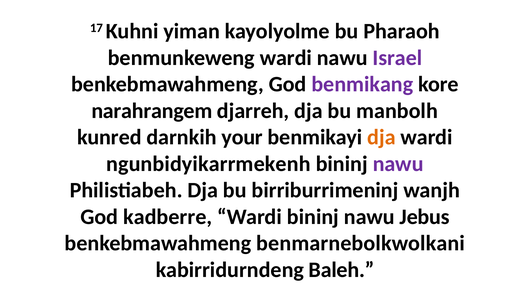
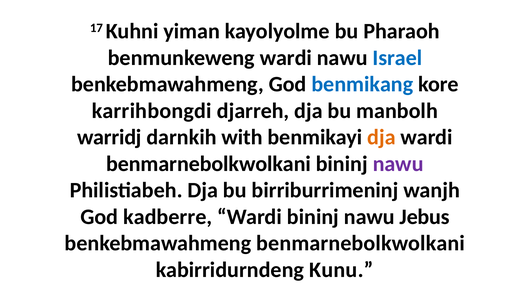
Israel colour: purple -> blue (397, 58)
benmikang colour: purple -> blue (362, 84)
narahrangem: narahrangem -> karrihbongdi (152, 111)
kunred: kunred -> warridj (109, 137)
your: your -> with (242, 137)
ngunbidyikarrmekenh: ngunbidyikarrmekenh -> benmarnebolkwolkani (208, 164)
Baleh: Baleh -> Kunu (341, 270)
